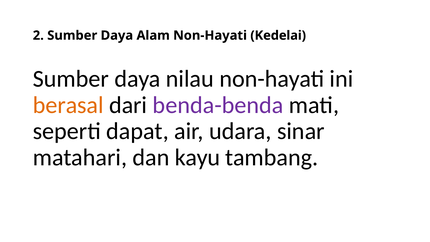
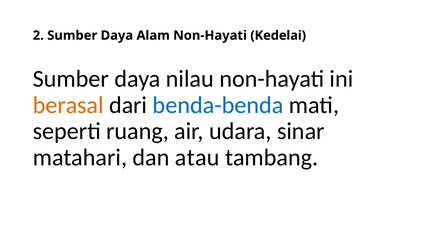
benda-benda colour: purple -> blue (218, 105)
dapat: dapat -> ruang (138, 131)
kayu: kayu -> atau (197, 157)
